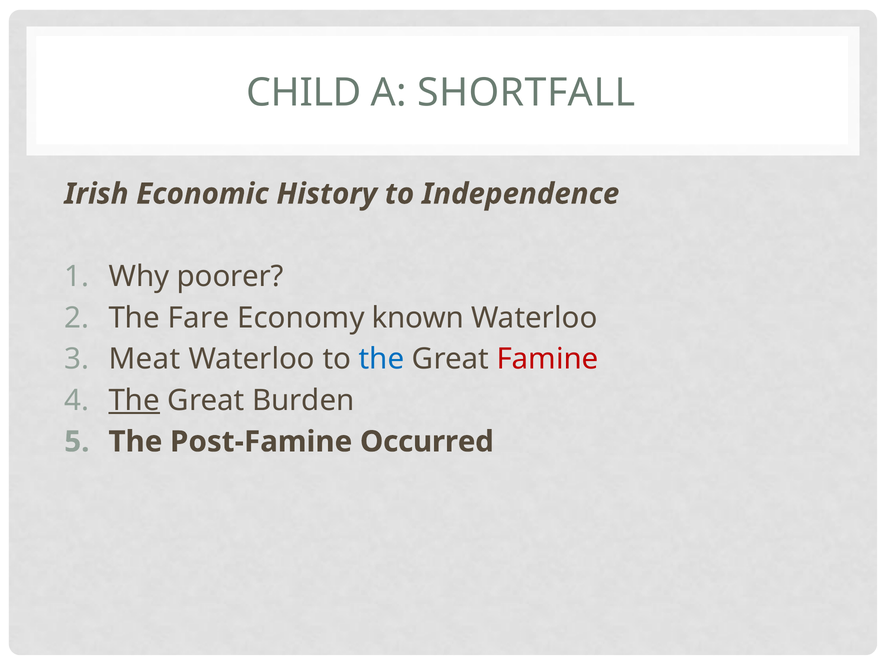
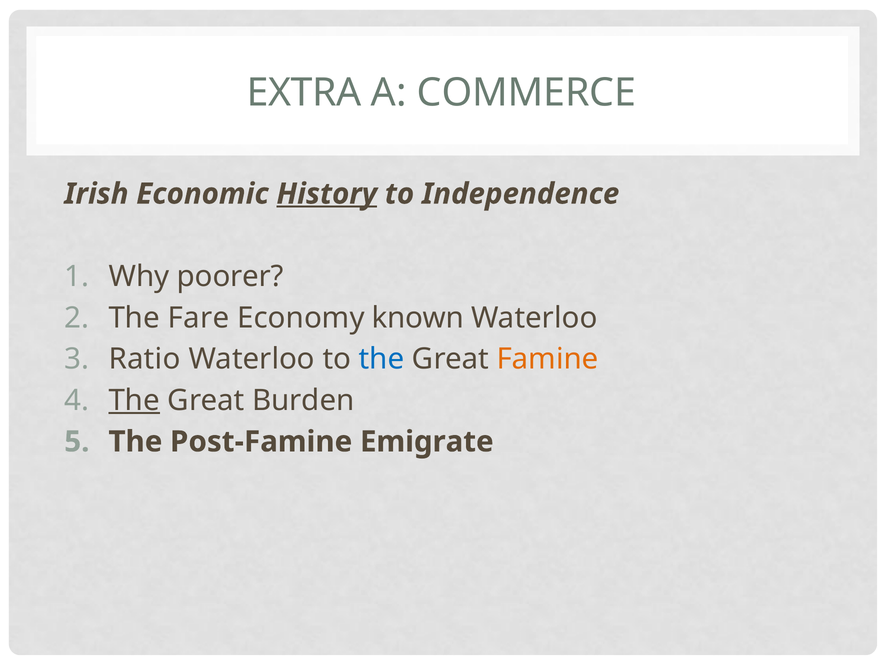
CHILD: CHILD -> EXTRA (304, 93)
SHORTFALL: SHORTFALL -> COMMERCE (526, 93)
History underline: none -> present (327, 194)
Meat: Meat -> Ratio (145, 359)
Famine colour: red -> orange (548, 359)
Occurred: Occurred -> Emigrate (427, 442)
